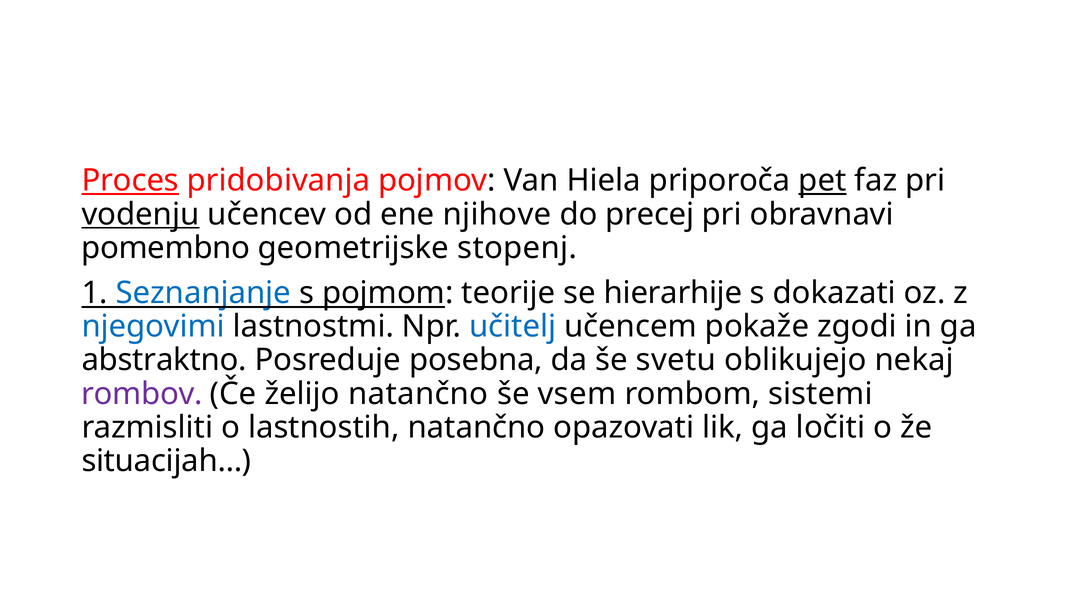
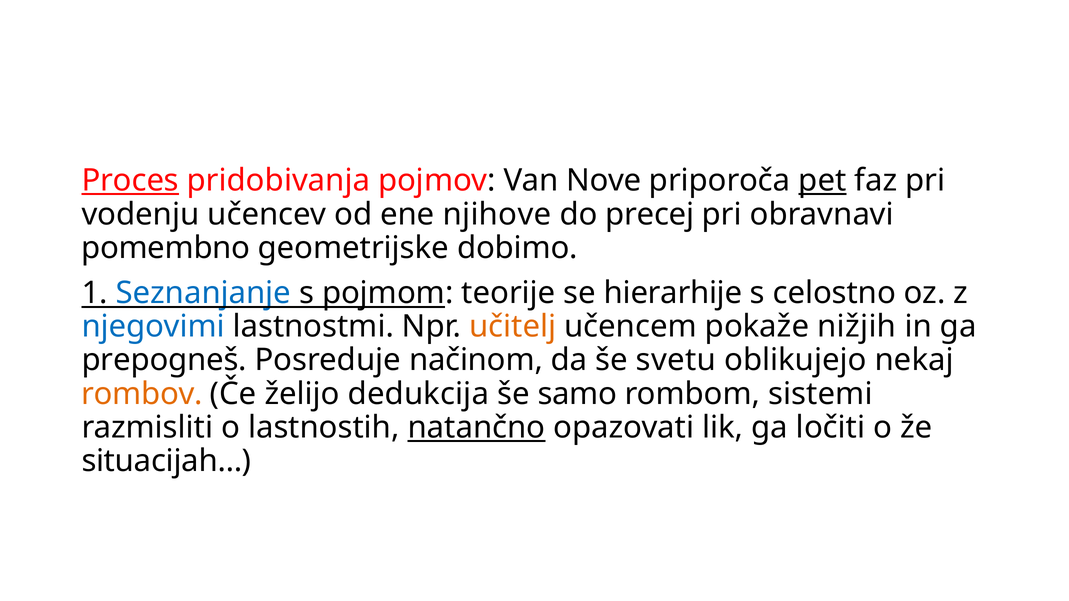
Hiela: Hiela -> Nove (604, 181)
vodenju underline: present -> none (140, 214)
stopenj: stopenj -> dobimo (517, 248)
dokazati: dokazati -> celostno (834, 293)
učitelj colour: blue -> orange (513, 327)
zgodi: zgodi -> nižjih (857, 327)
abstraktno: abstraktno -> prepogneš (164, 360)
posebna: posebna -> načinom (476, 360)
rombov colour: purple -> orange (142, 394)
želijo natančno: natančno -> dedukcija (418, 394)
vsem: vsem -> samo (577, 394)
natančno underline: none -> present (476, 428)
